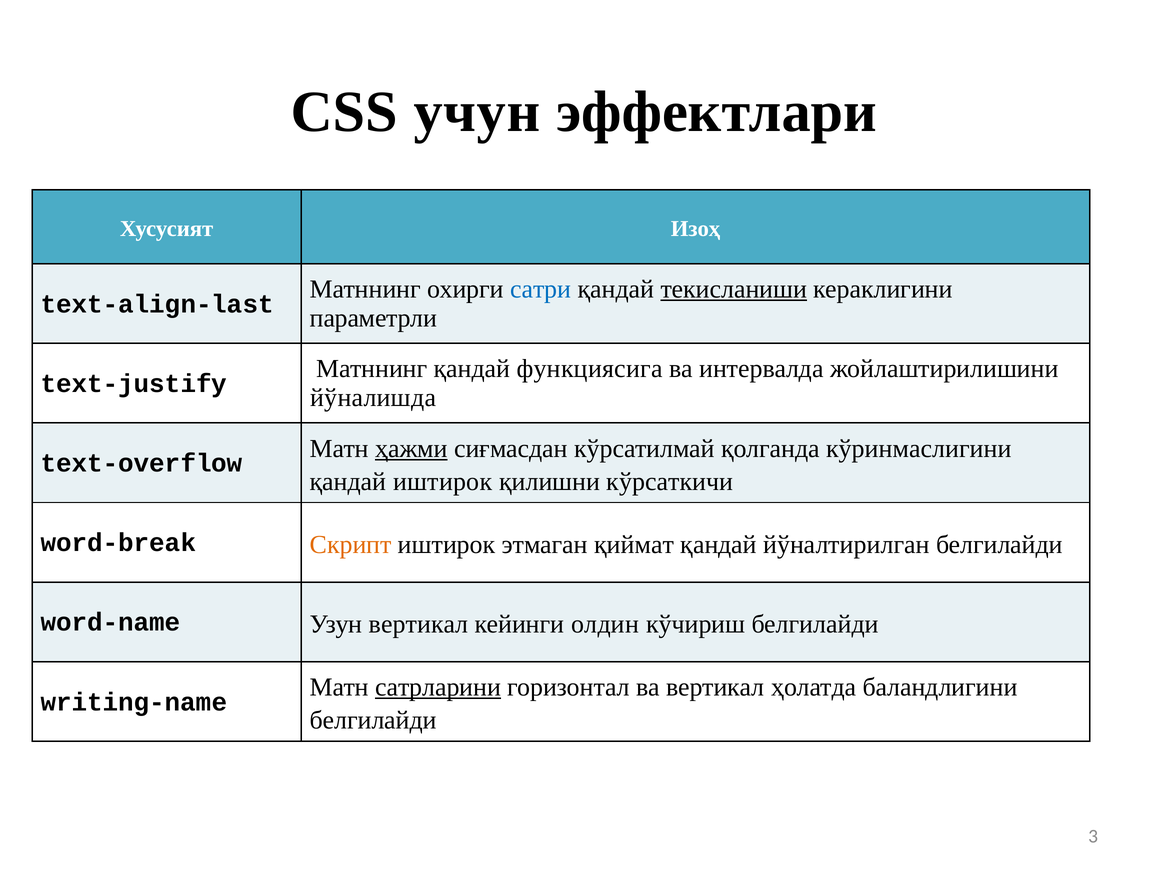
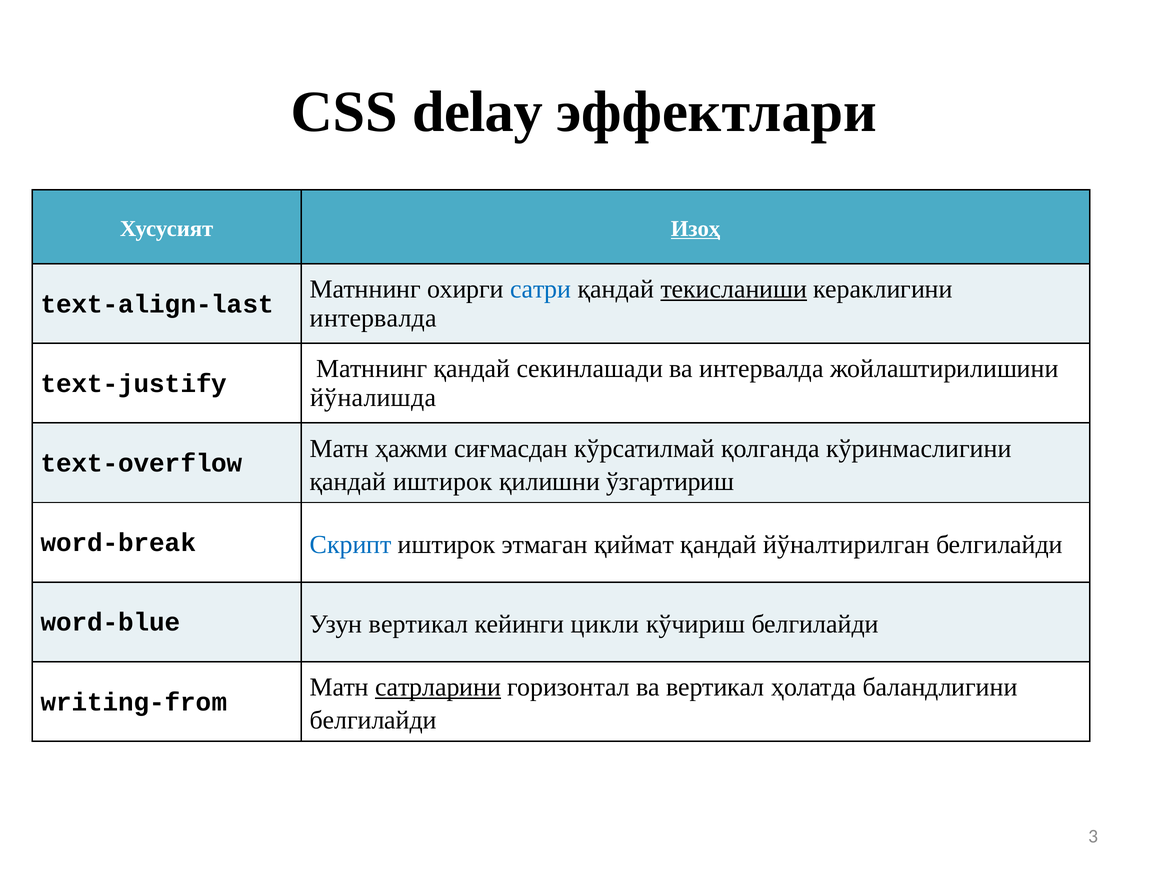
учун: учун -> delay (477, 112)
Изоҳ underline: none -> present (696, 229)
параметрли: параметрли -> интервалда (373, 318)
функциясига: функциясига -> секинлашади (590, 369)
ҳажми underline: present -> none (411, 448)
кўрсаткичи: кўрсаткичи -> ўзгартириш (670, 482)
Скрипт colour: orange -> blue (351, 545)
word-name: word-name -> word-blue (111, 622)
олдин: олдин -> цикли (605, 624)
writing-name: writing-name -> writing-from (134, 702)
